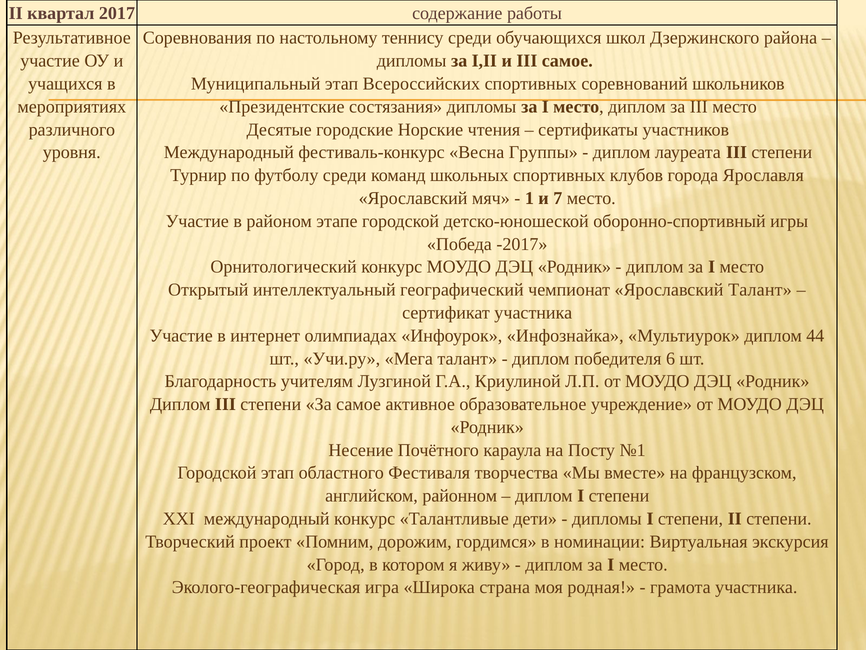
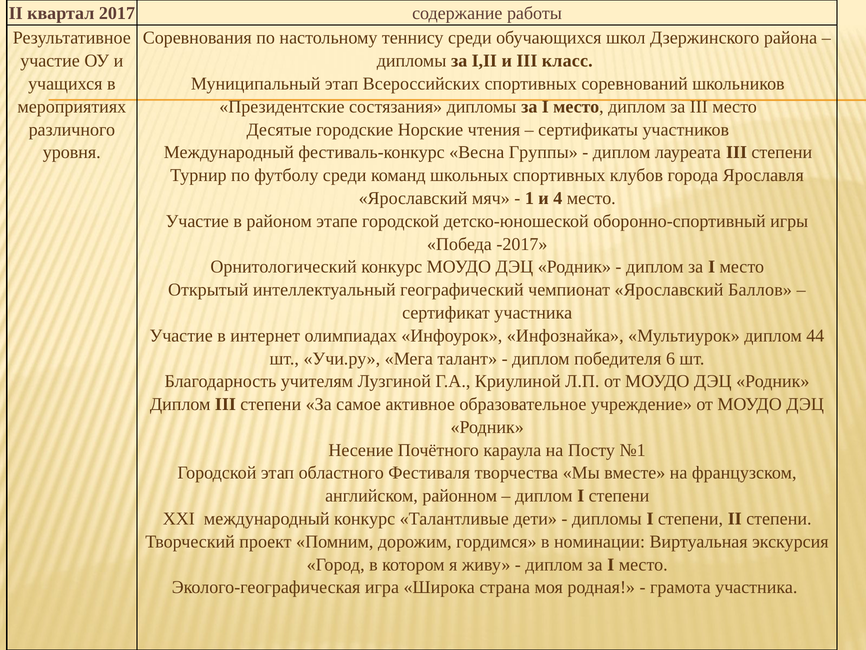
III самое: самое -> класс (567, 61)
7: 7 -> 4 (558, 198)
Ярославский Талант: Талант -> Баллов (760, 290)
